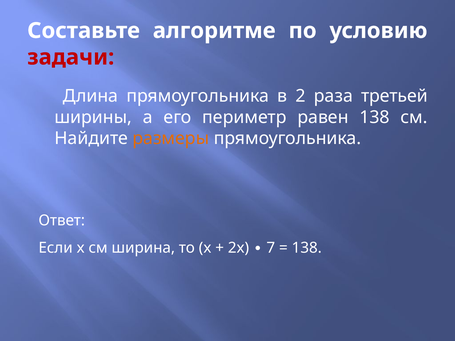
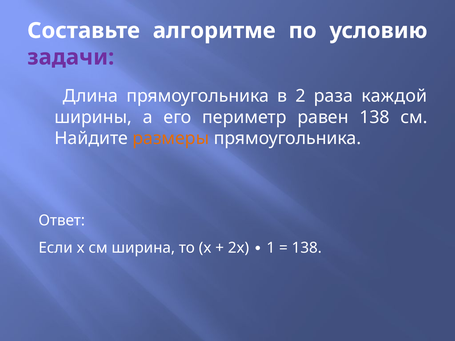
задачи colour: red -> purple (71, 57)
третьей: третьей -> каждой (394, 96)
7: 7 -> 1 (271, 248)
